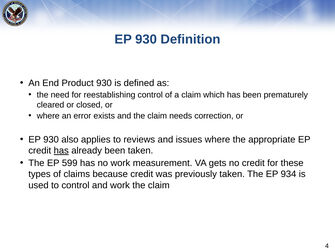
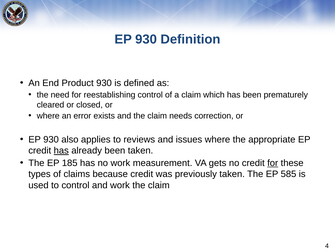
599: 599 -> 185 (70, 163)
for underline: none -> present (273, 163)
934: 934 -> 585 (288, 174)
